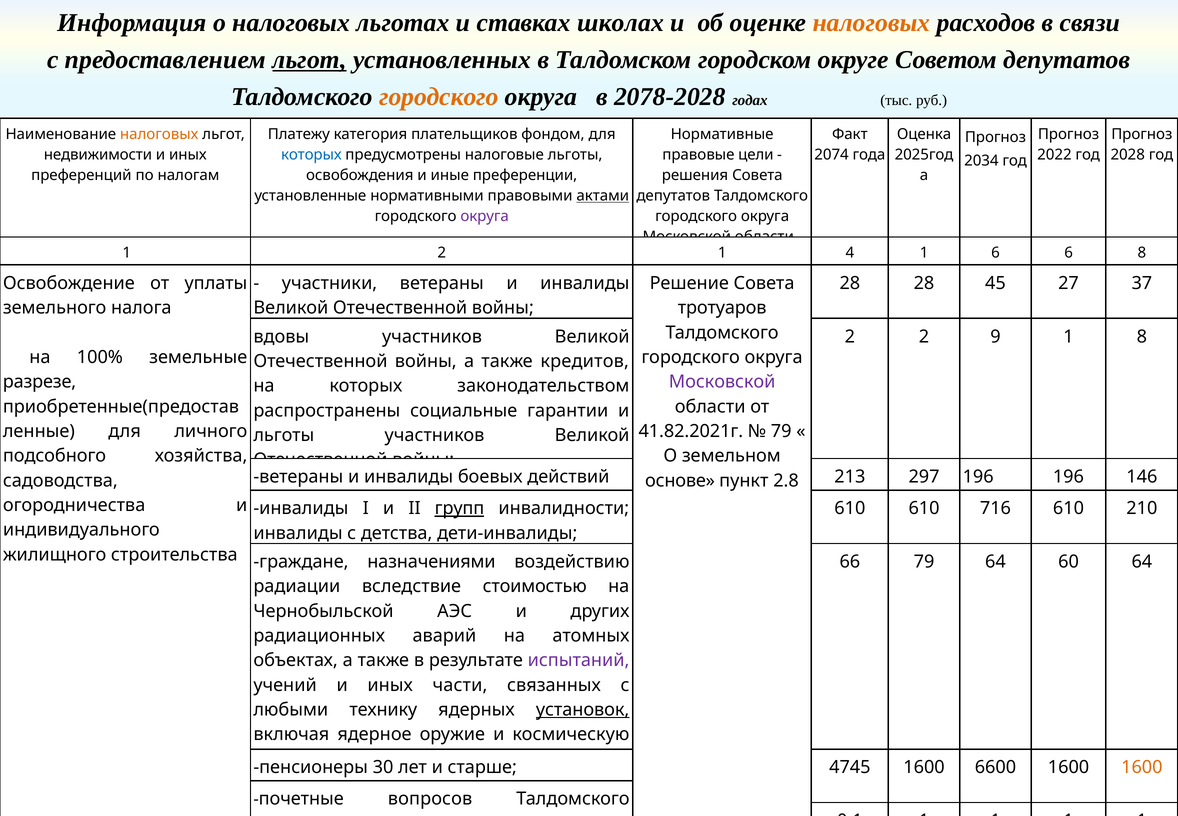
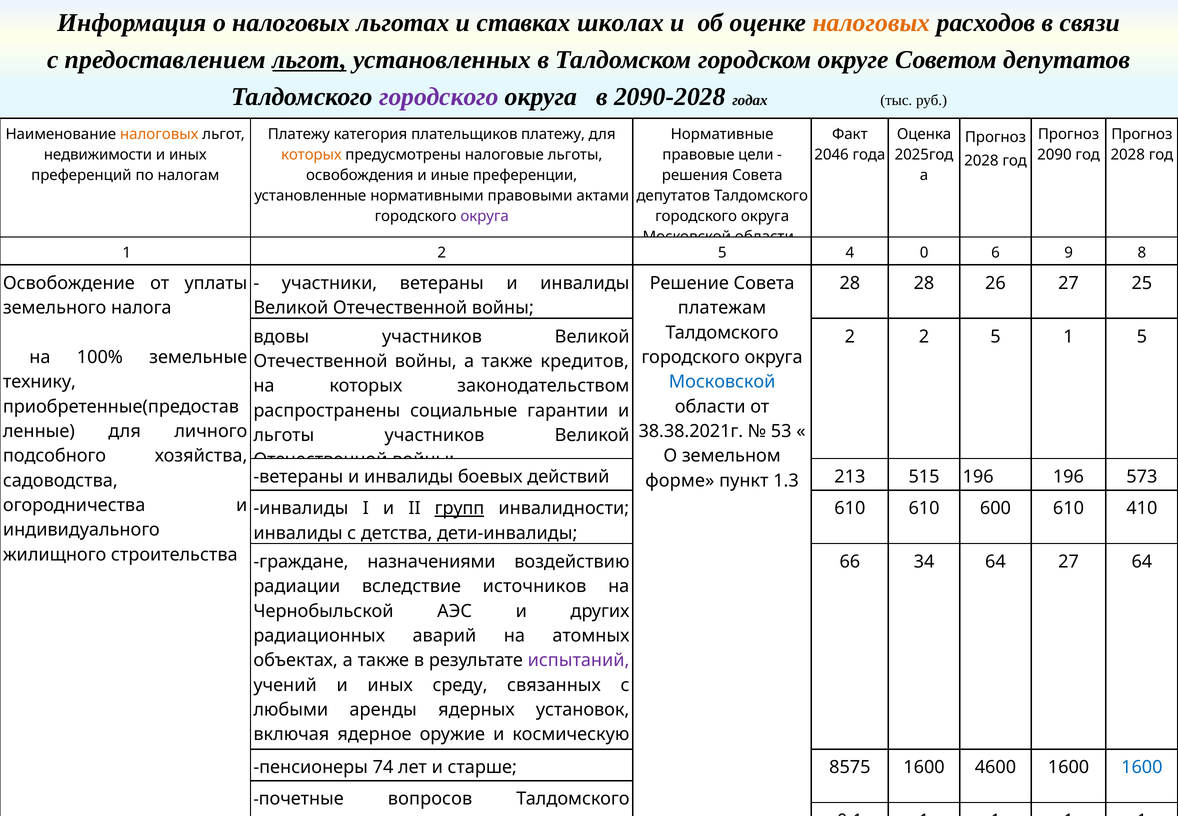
городского colour: orange -> purple (439, 97)
2078-2028: 2078-2028 -> 2090-2028 (670, 97)
плательщиков фондом: фондом -> платежу (553, 134)
которых colour: blue -> orange (311, 155)
2074: 2074 -> 2046 (832, 155)
2022: 2022 -> 2090 (1054, 155)
2034: 2034 -> 2028 (981, 161)
актами underline: present -> none (603, 196)
1 2 1: 1 -> 5 (722, 253)
4 1: 1 -> 0 (924, 253)
6 6: 6 -> 9 (1069, 253)
45: 45 -> 26 (995, 283)
37: 37 -> 25 (1142, 283)
тротуаров: тротуаров -> платежам (722, 308)
2 2 9: 9 -> 5 (995, 336)
1 8: 8 -> 5 (1142, 336)
разрезе: разрезе -> технику (39, 382)
Московской colour: purple -> blue (722, 382)
41.82.2021г: 41.82.2021г -> 38.38.2021г (691, 431)
79: 79 -> 53 (781, 431)
297: 297 -> 515 (924, 477)
146: 146 -> 573 (1142, 477)
основе: основе -> форме (680, 480)
2.8: 2.8 -> 1.3 (786, 480)
716: 716 -> 600 (995, 508)
210: 210 -> 410 (1142, 508)
66 79: 79 -> 34 (924, 561)
64 60: 60 -> 27 (1069, 561)
стоимостью: стоимостью -> источников (535, 586)
части: части -> среду (460, 685)
любыми технику: технику -> аренды (383, 709)
установок underline: present -> none (583, 709)
30: 30 -> 74 (383, 767)
4745: 4745 -> 8575 (850, 767)
6600: 6600 -> 4600 (995, 767)
1600 colour: orange -> blue (1142, 767)
